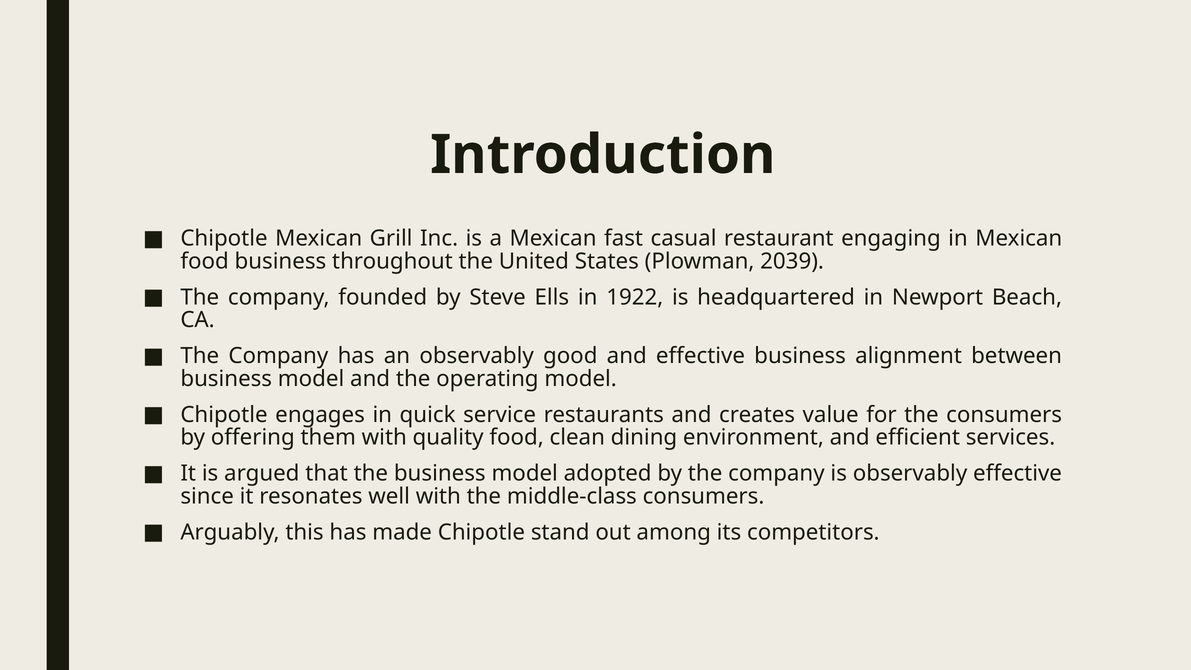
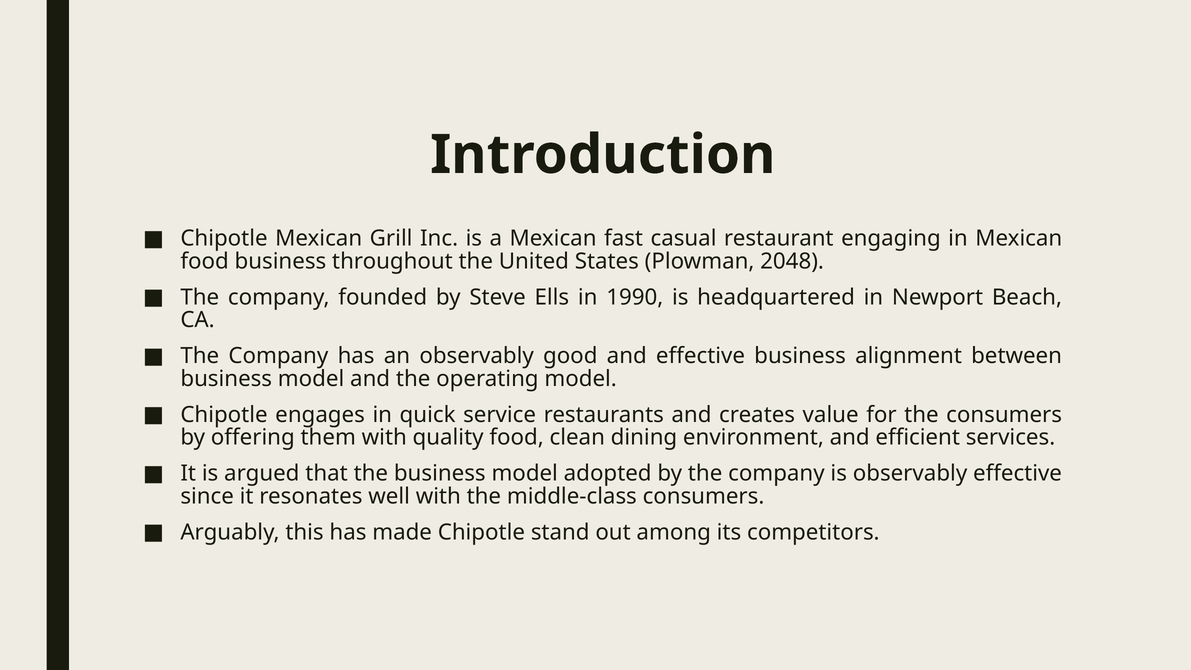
2039: 2039 -> 2048 (792, 261)
1922: 1922 -> 1990 (635, 297)
